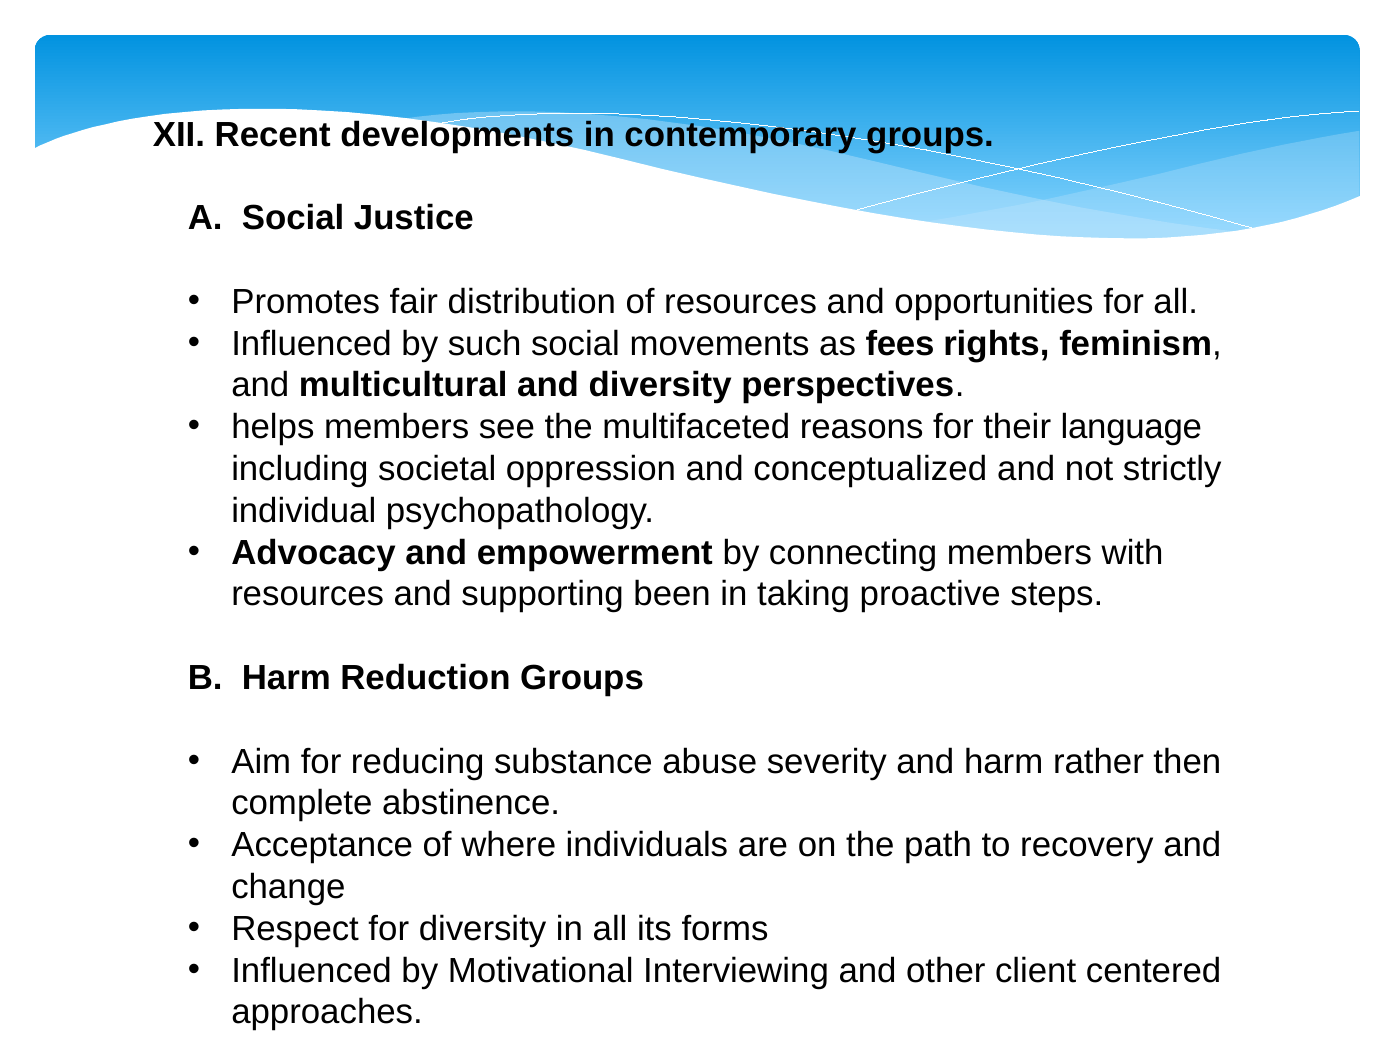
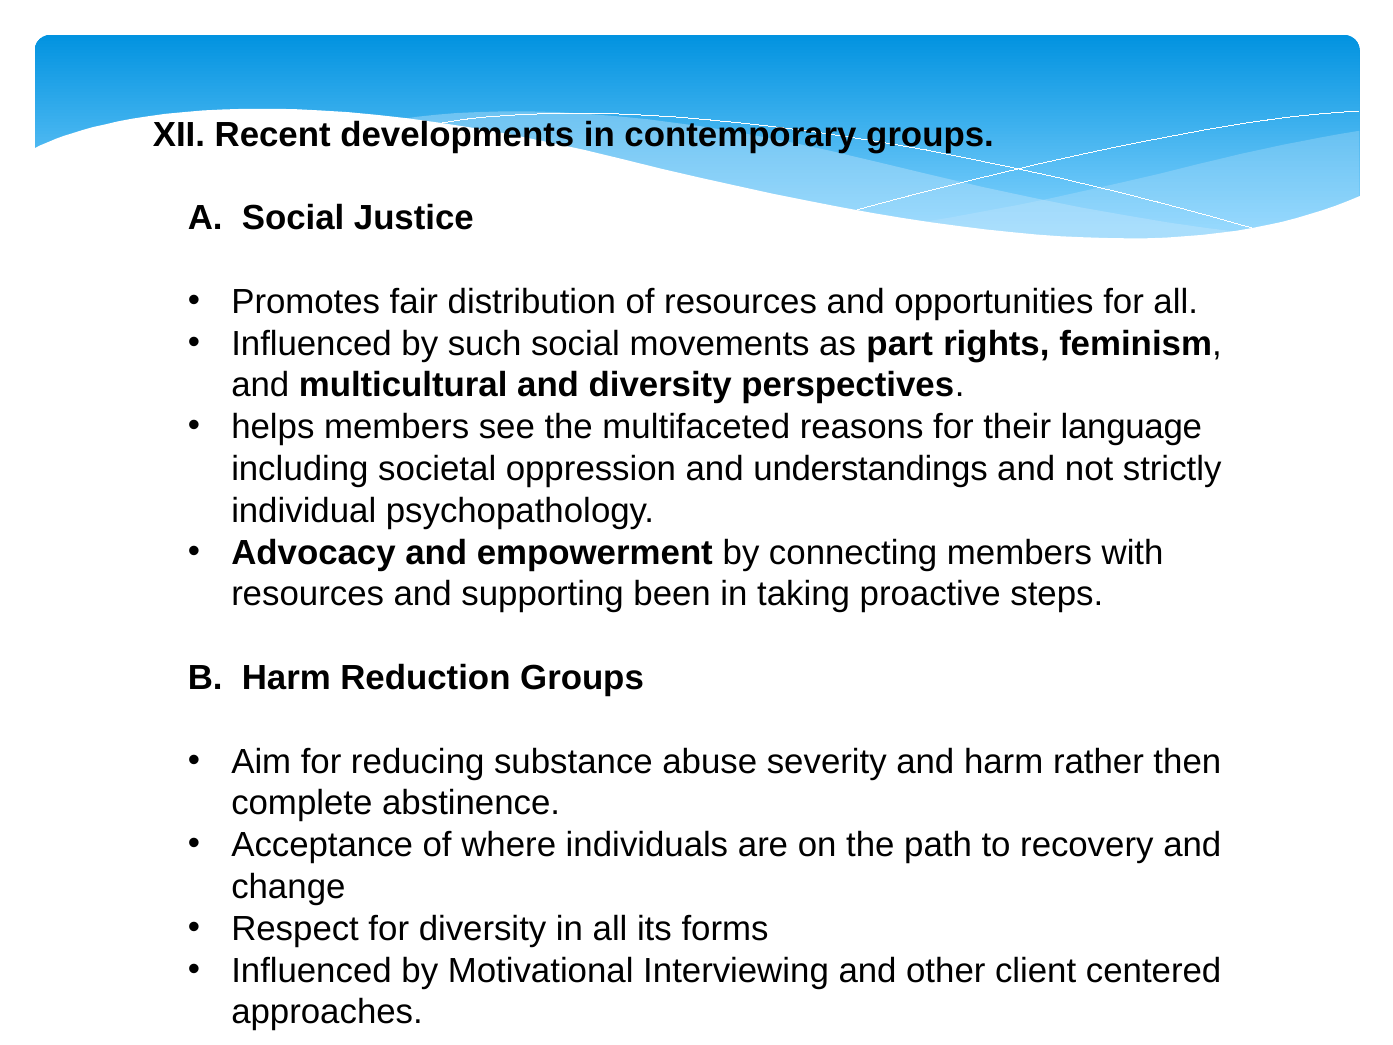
fees: fees -> part (900, 344)
conceptualized: conceptualized -> understandings (871, 469)
